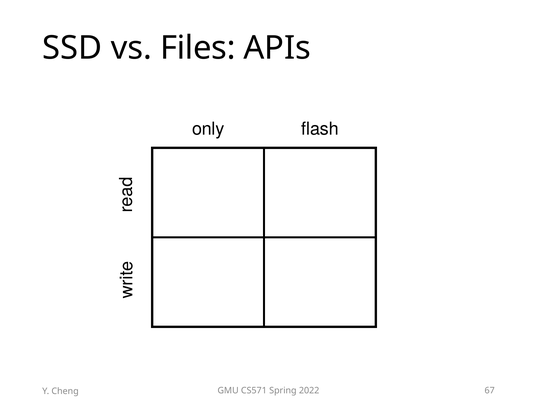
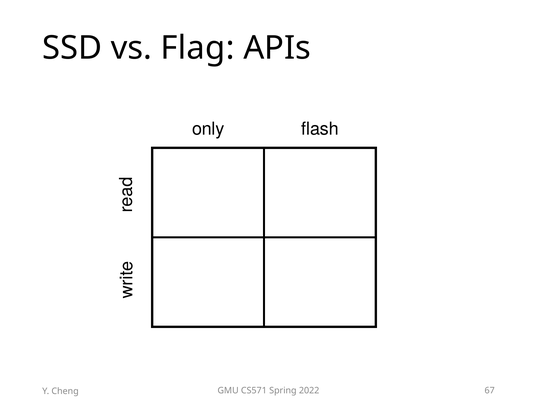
Files: Files -> Flag (197, 48)
